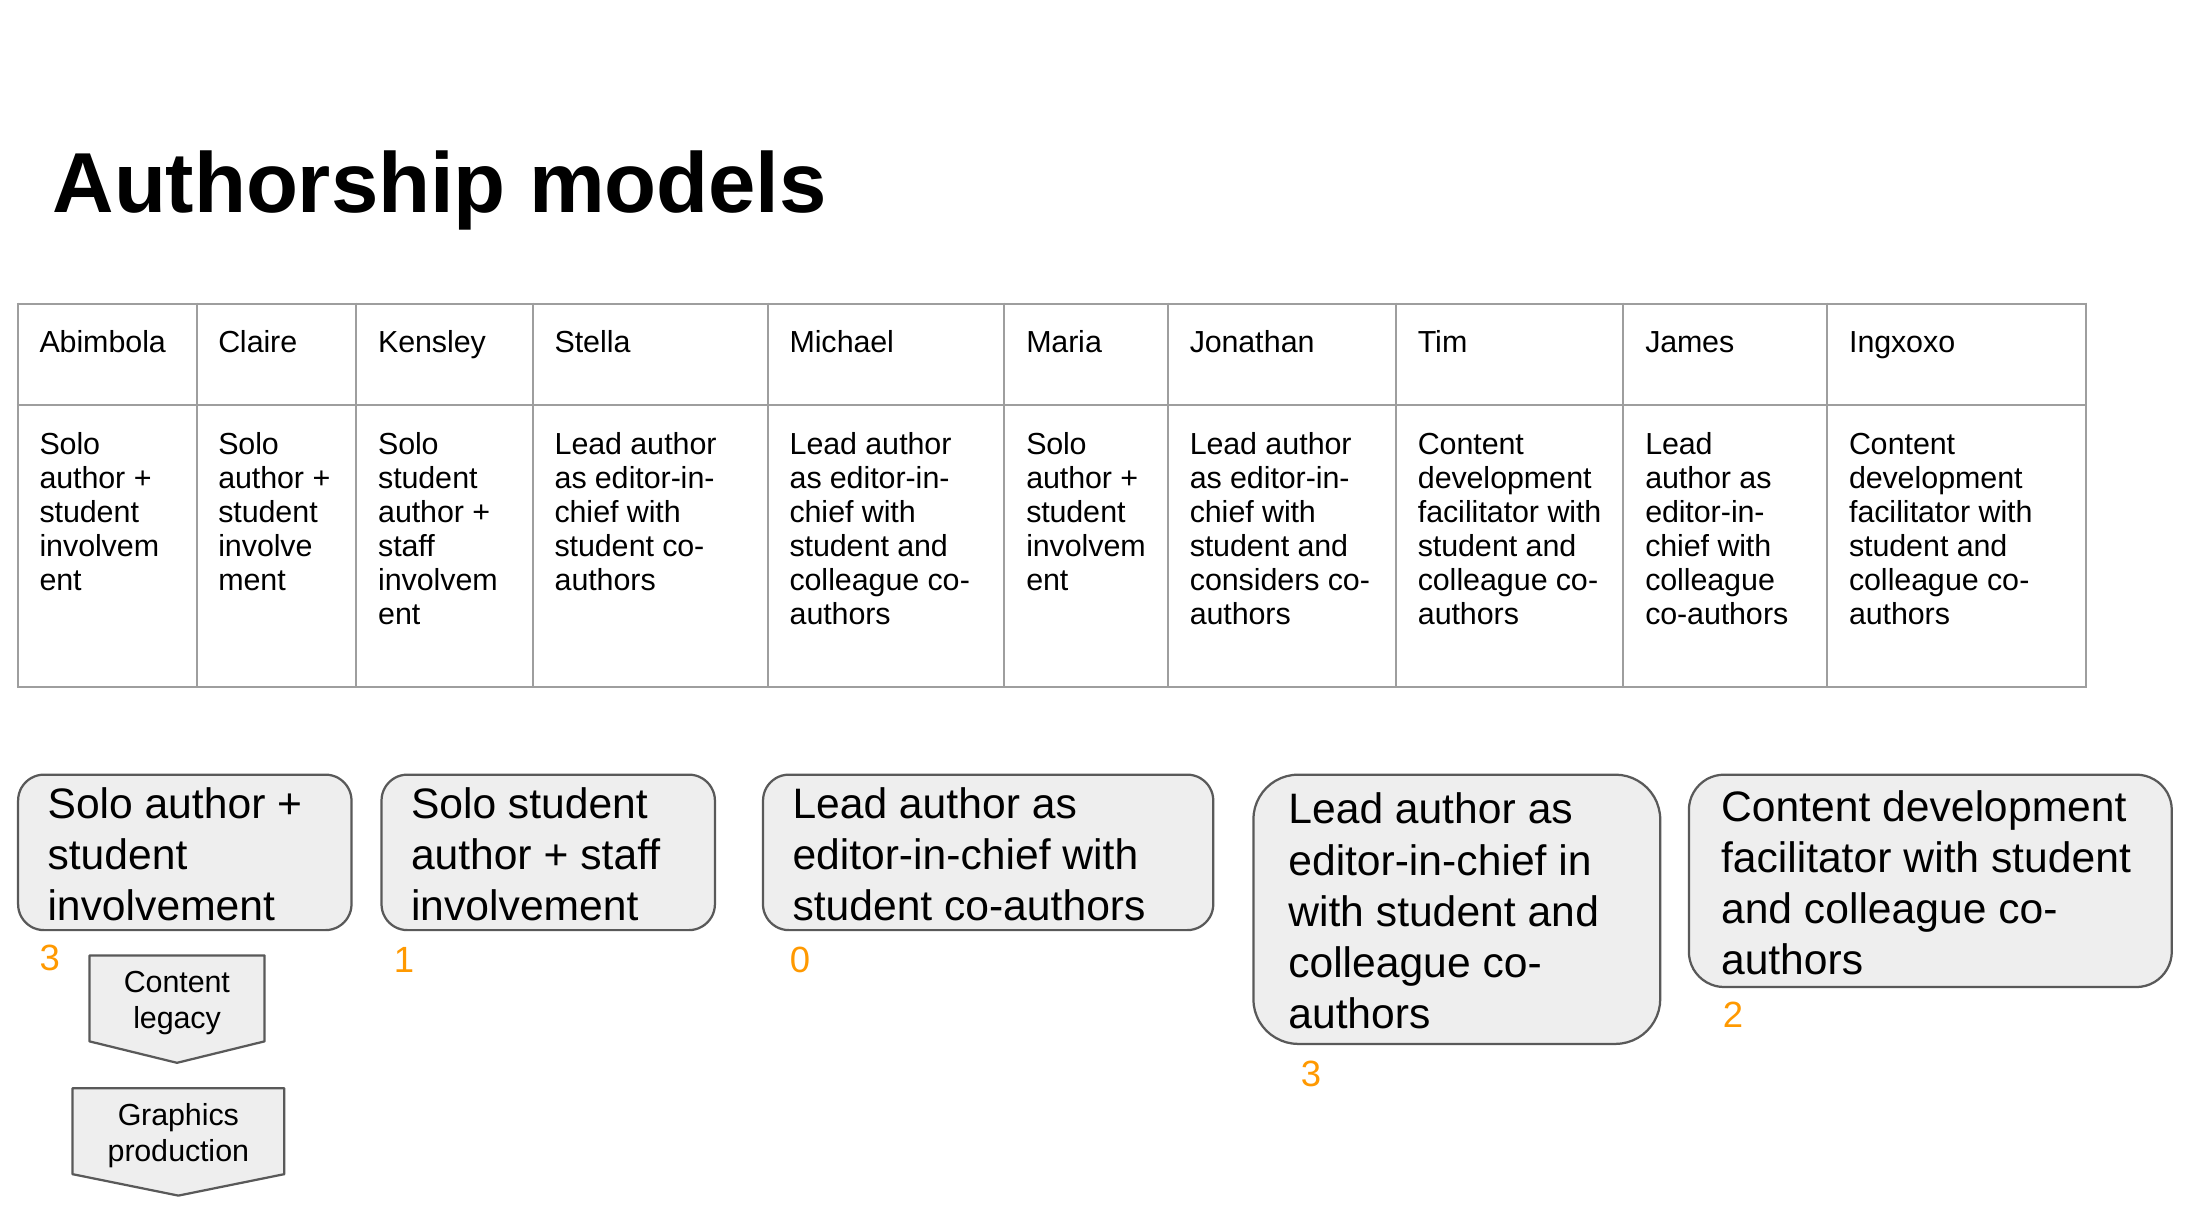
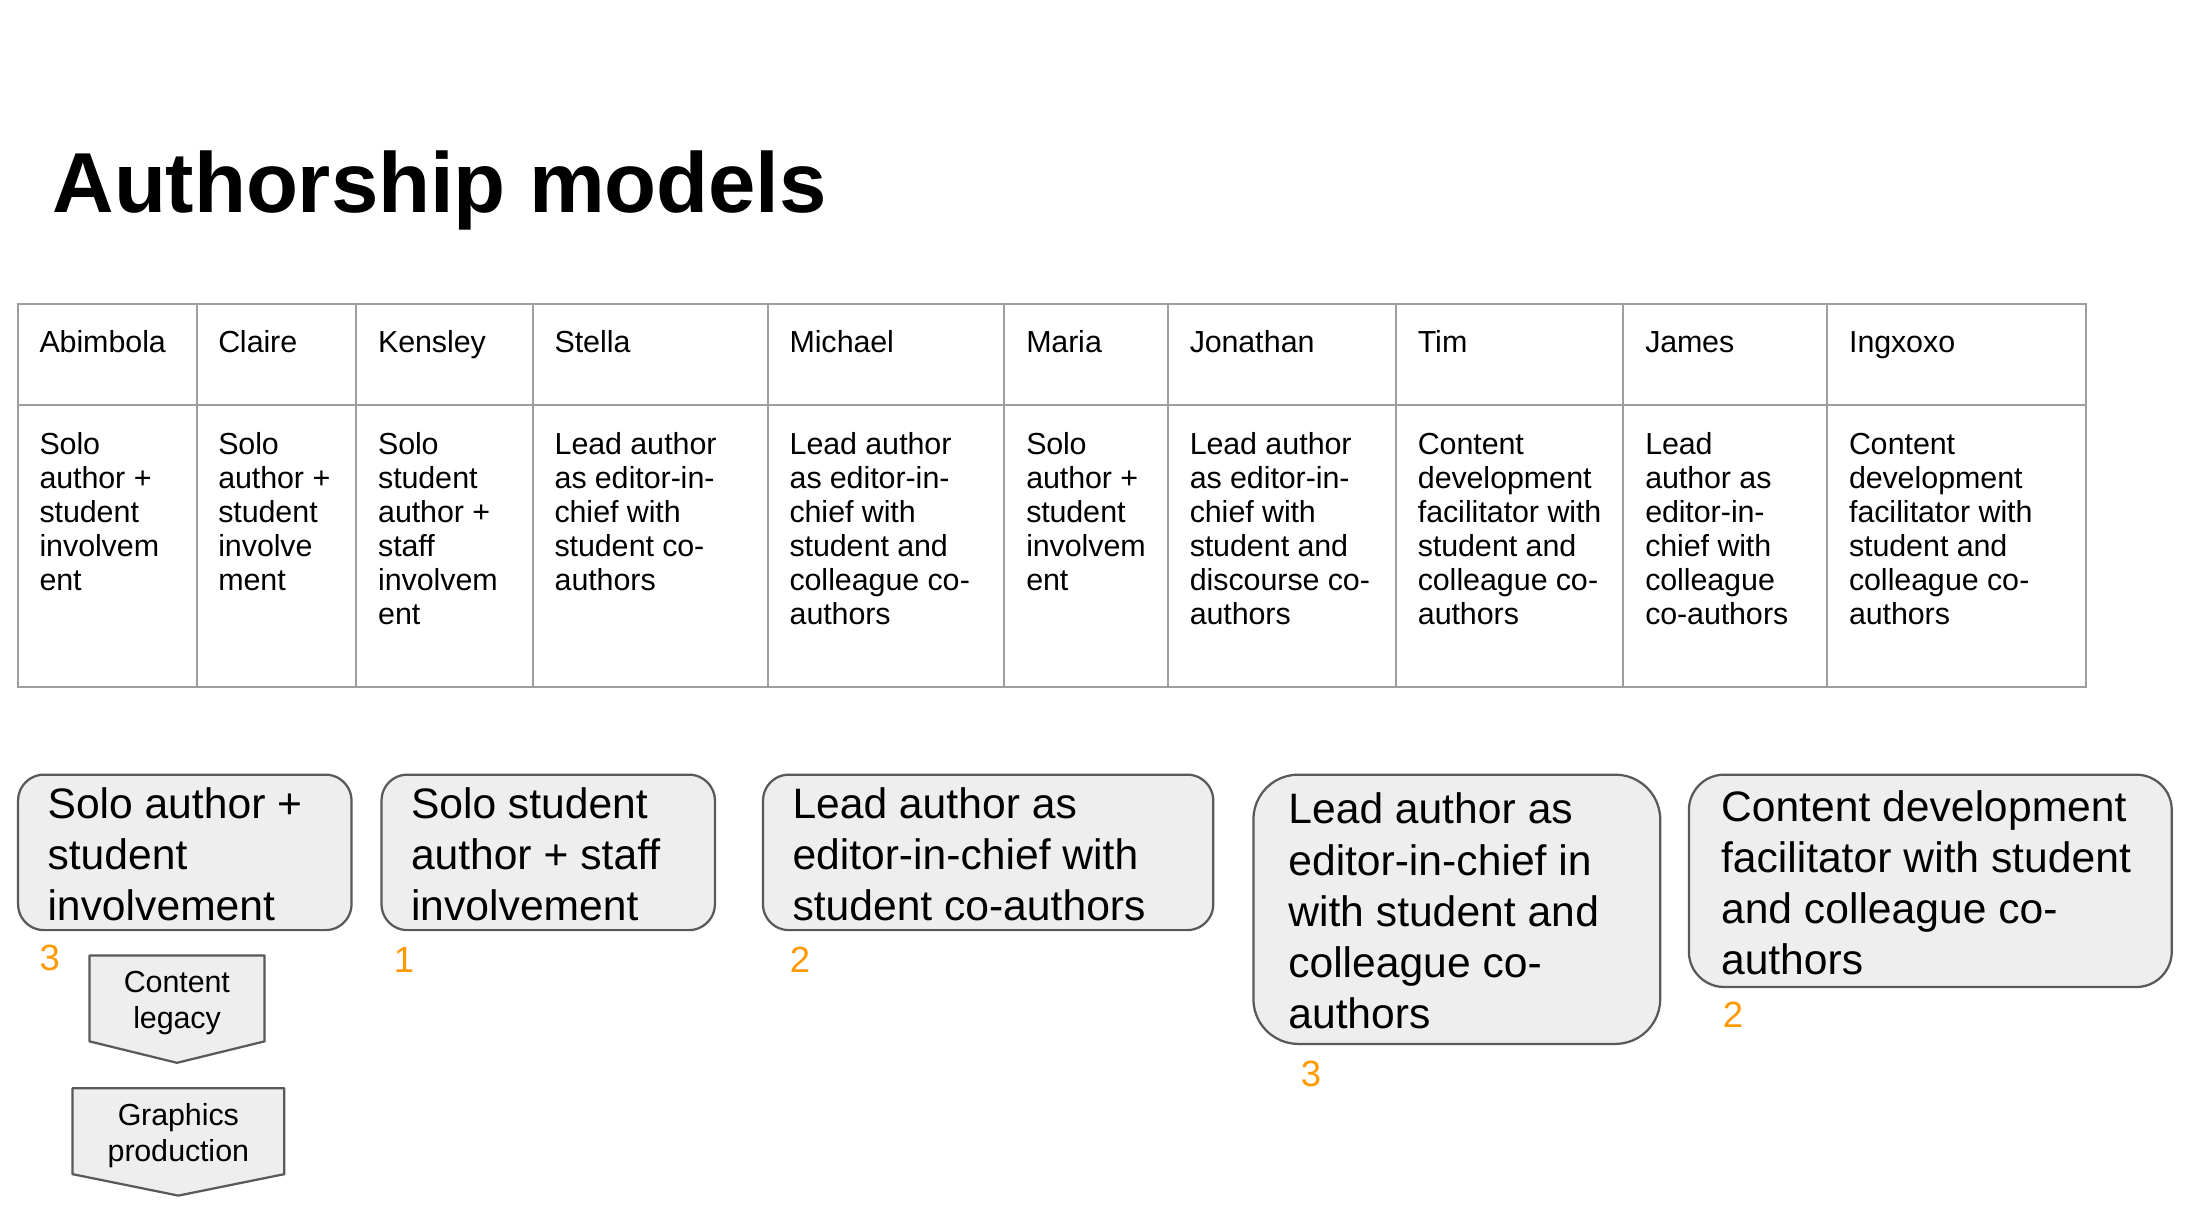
considers: considers -> discourse (1255, 580)
0: 0 -> 2 (800, 960)
